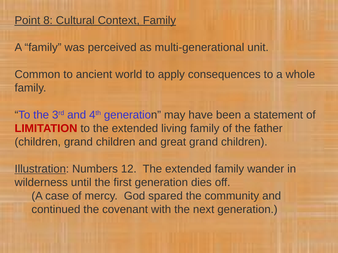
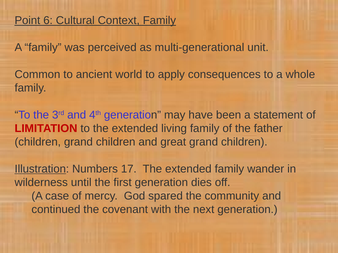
8: 8 -> 6 (48, 20)
12: 12 -> 17 (129, 169)
